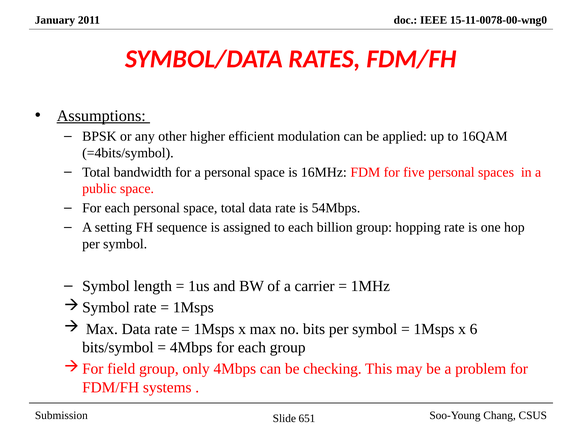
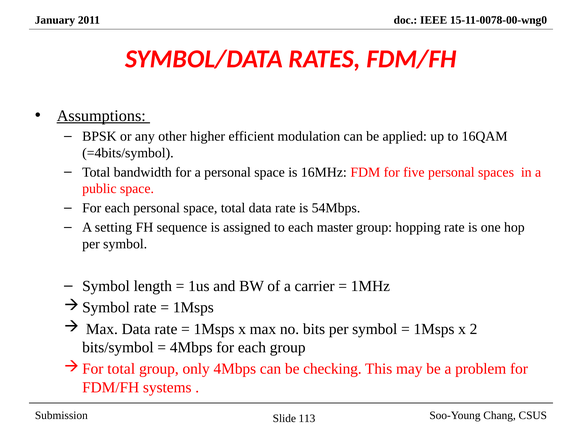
billion: billion -> master (335, 227)
6: 6 -> 2 (474, 329)
field: field -> total (121, 368)
651: 651 -> 113 (307, 418)
